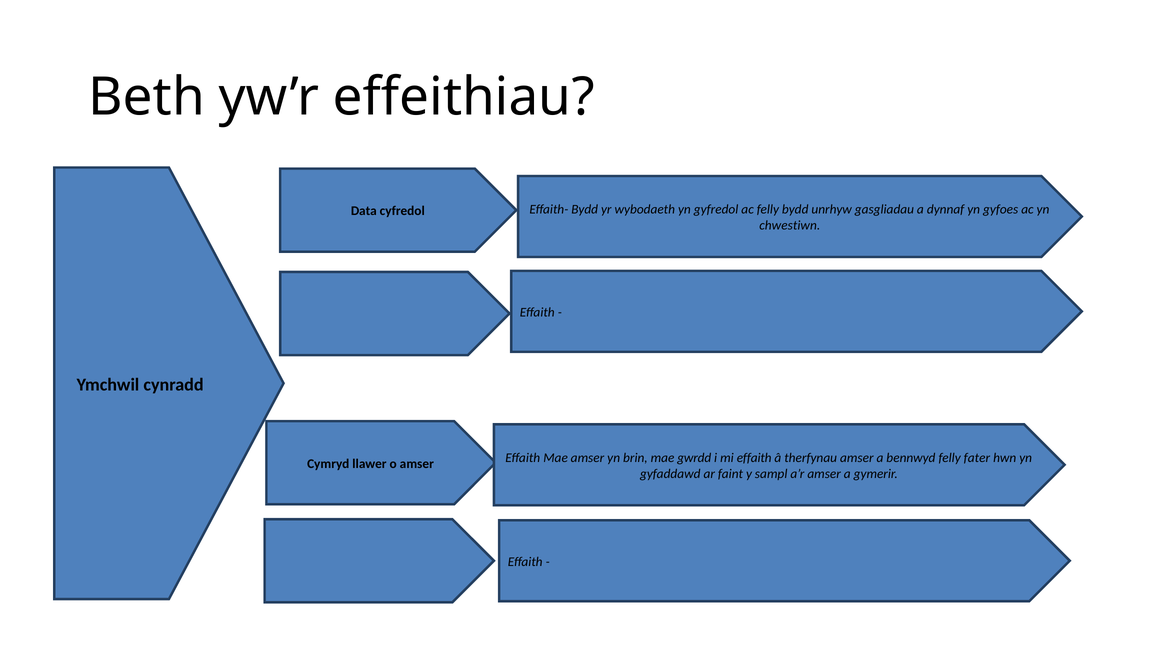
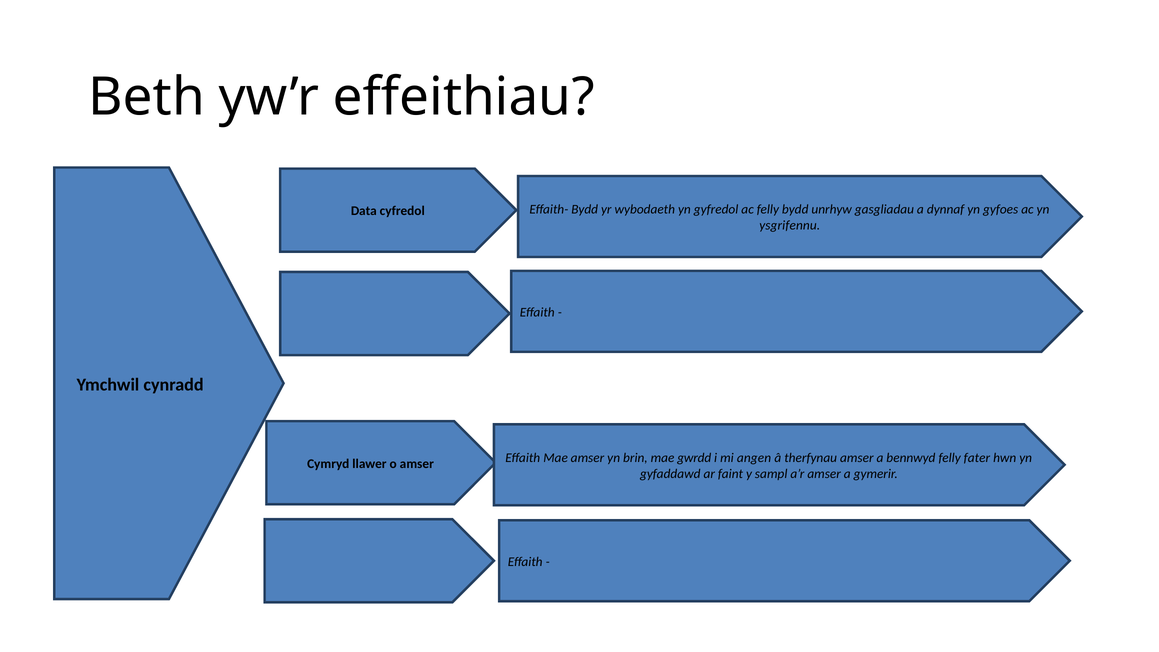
chwestiwn: chwestiwn -> ysgrifennu (790, 225)
mi effaith: effaith -> angen (754, 458)
